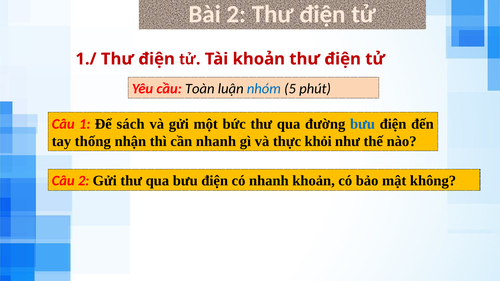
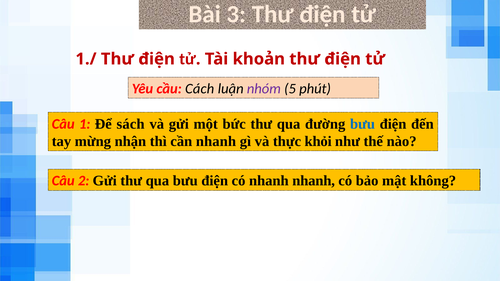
Bài 2: 2 -> 3 (236, 14)
Toàn: Toàn -> Cách (200, 89)
nhóm colour: blue -> purple (264, 89)
thống: thống -> mừng (93, 141)
nhanh khoản: khoản -> nhanh (314, 181)
